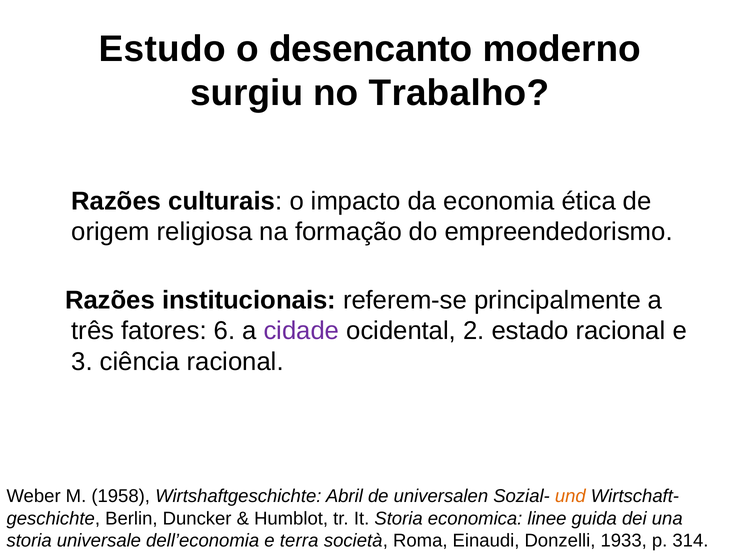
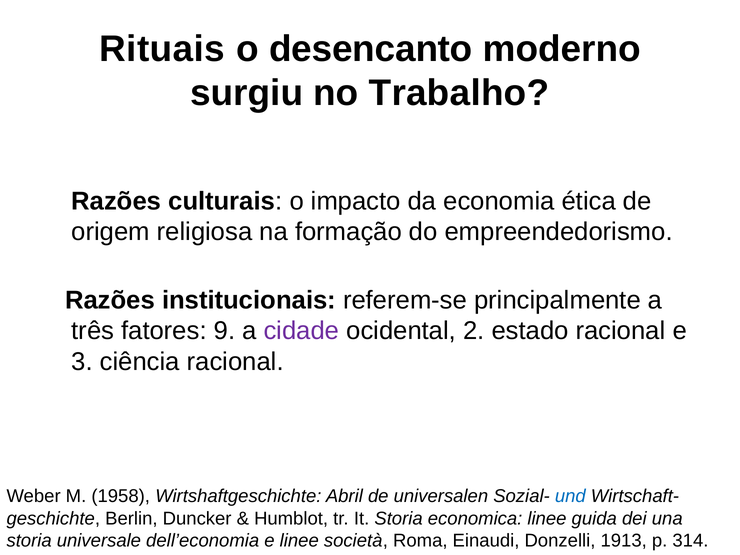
Estudo: Estudo -> Rituais (162, 49)
6: 6 -> 9 (224, 331)
und colour: orange -> blue (570, 496)
e terra: terra -> linee (299, 541)
1933: 1933 -> 1913 (624, 541)
